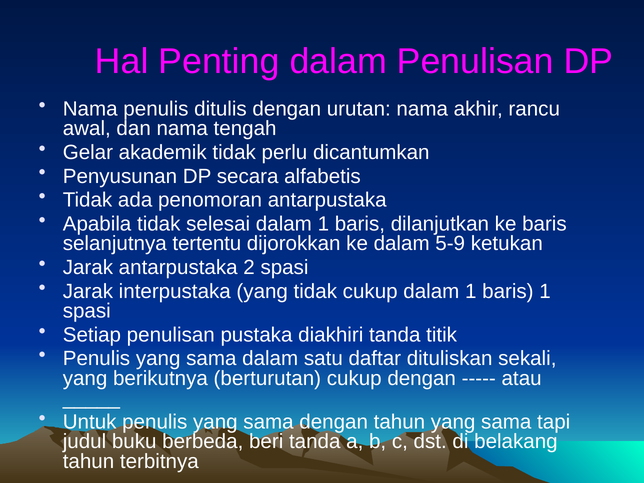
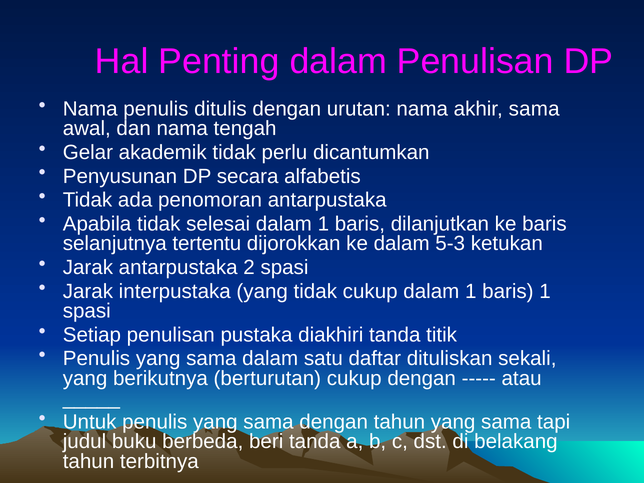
akhir rancu: rancu -> sama (534, 109)
5-9: 5-9 -> 5-3 (450, 244)
